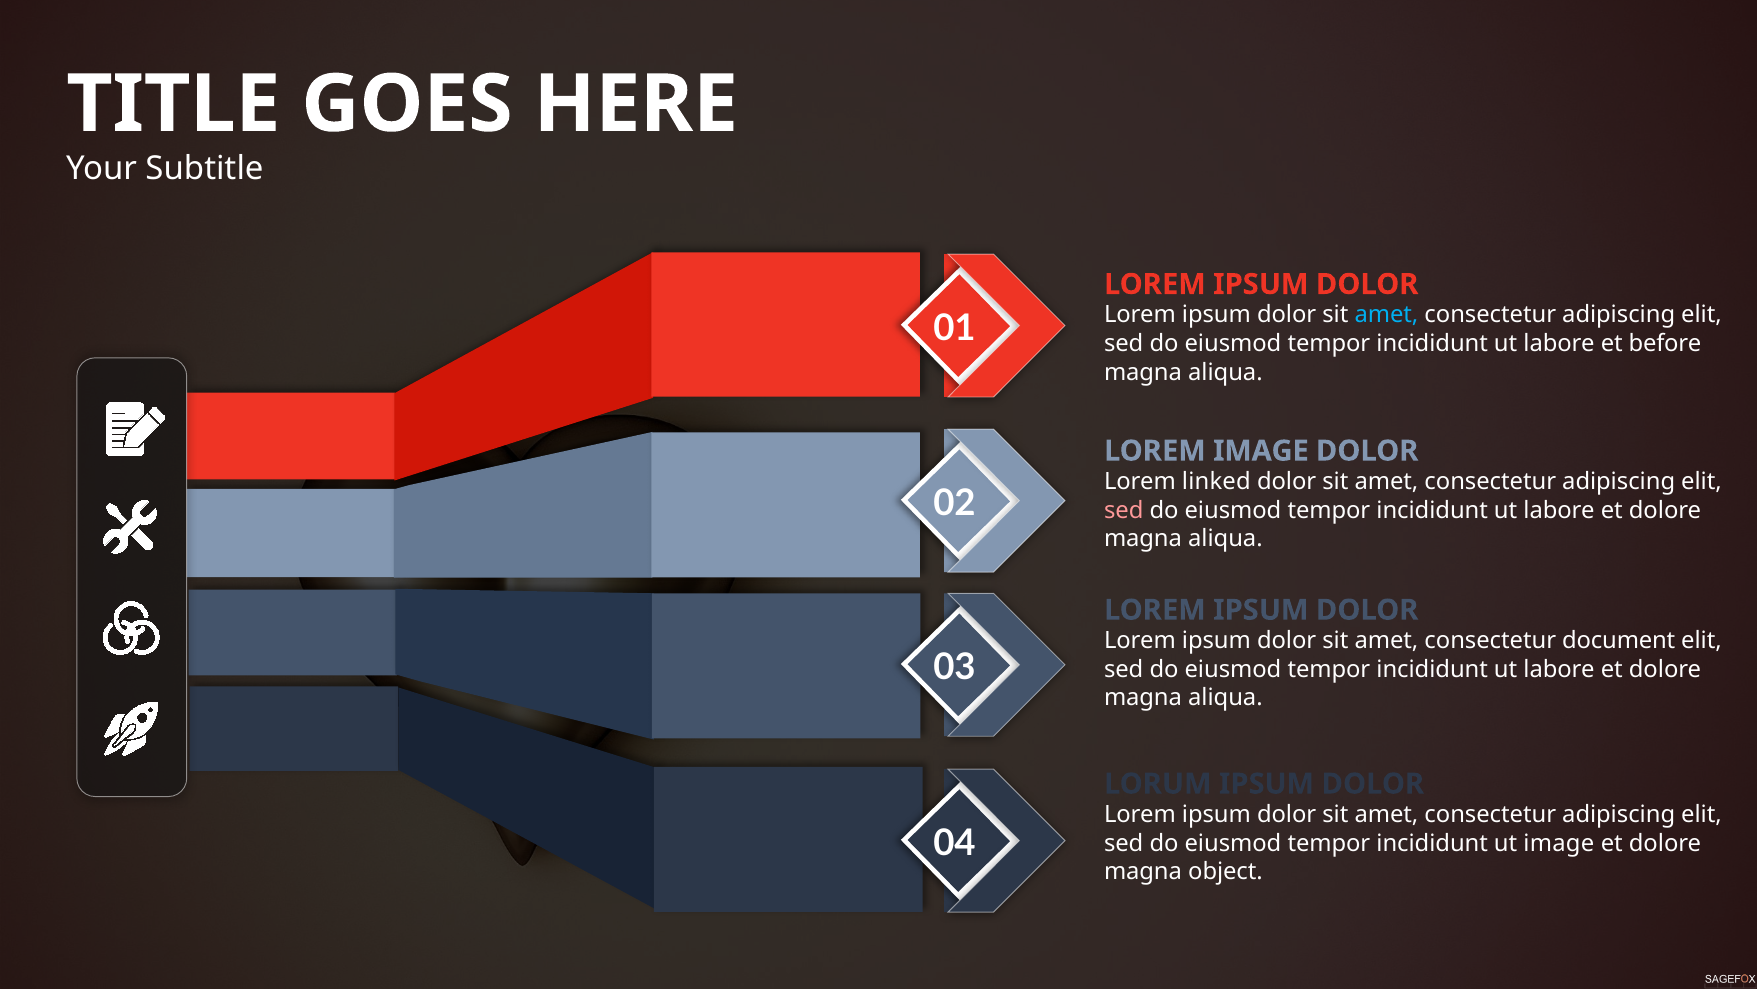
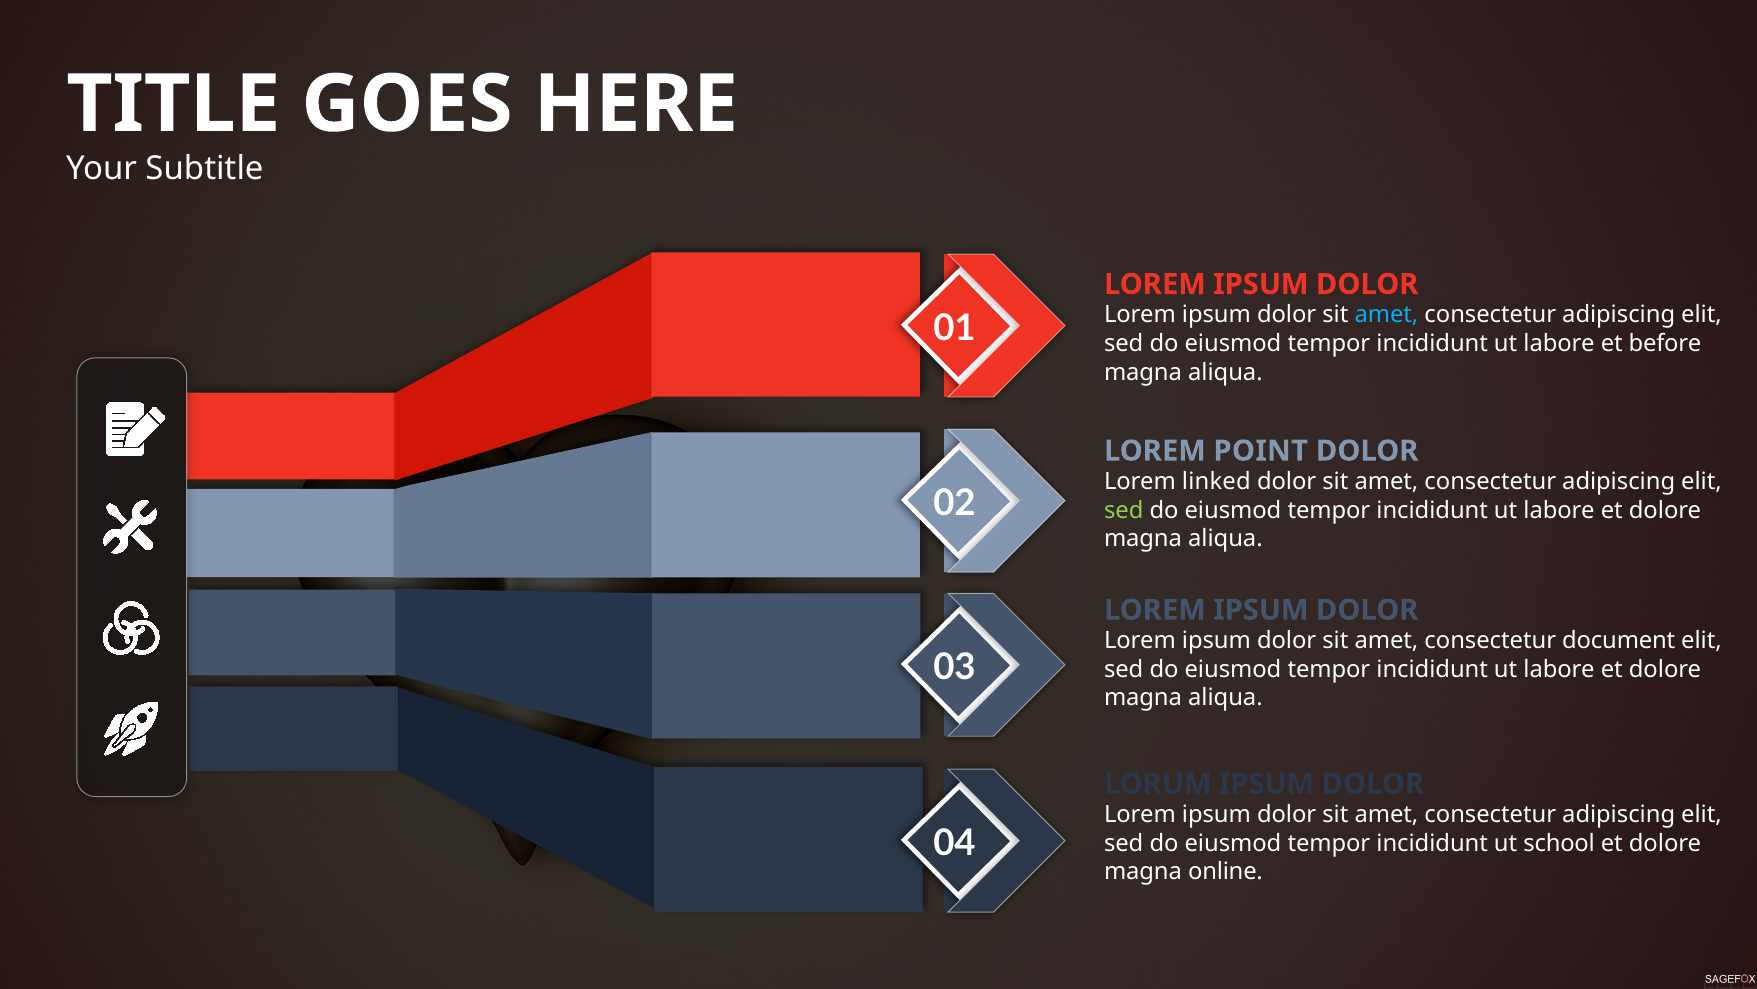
LOREM IMAGE: IMAGE -> POINT (1261, 451)
sed colour: pink -> light green (1124, 510)
ut image: image -> school (1559, 843)
object: object -> online (1226, 871)
